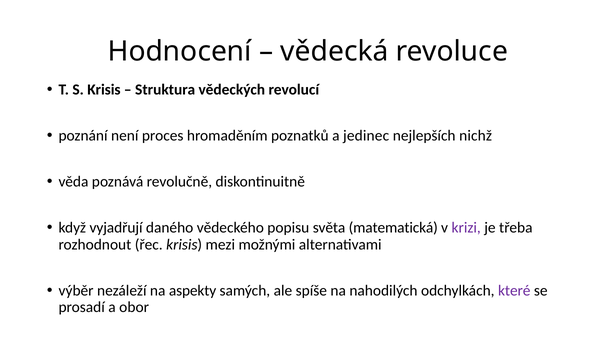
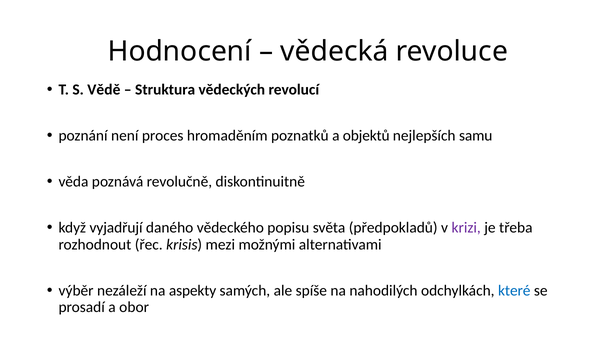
S Krisis: Krisis -> Vědě (104, 90)
jedinec: jedinec -> objektů (366, 136)
nichž: nichž -> samu (476, 136)
matematická: matematická -> předpokladů (393, 228)
které colour: purple -> blue (514, 291)
